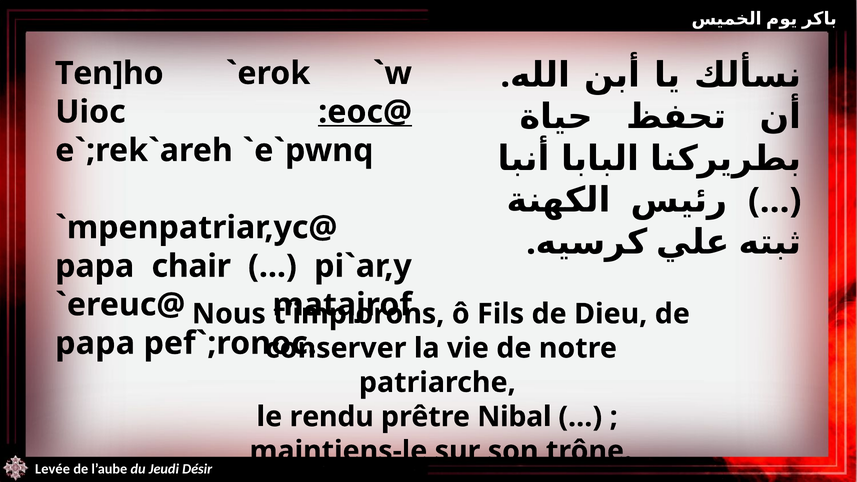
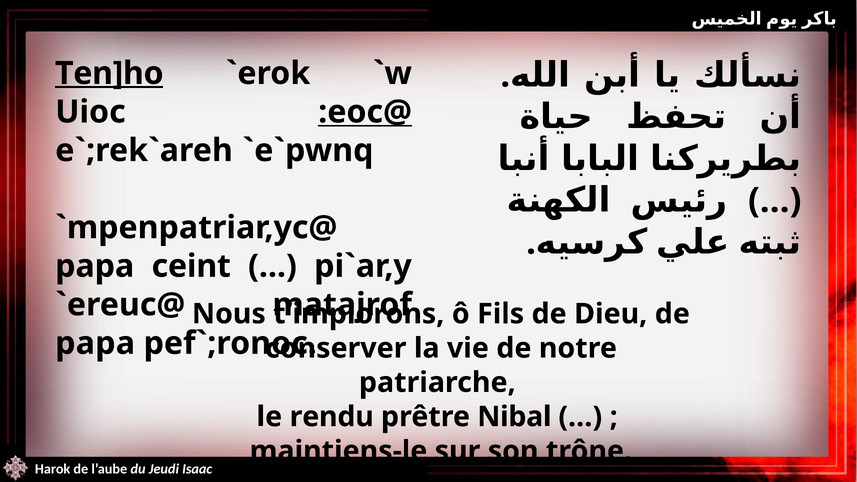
Ten]ho underline: none -> present (109, 73)
chair: chair -> ceint (191, 266)
Levée: Levée -> Harok (53, 469)
Désir: Désir -> Isaac (197, 469)
